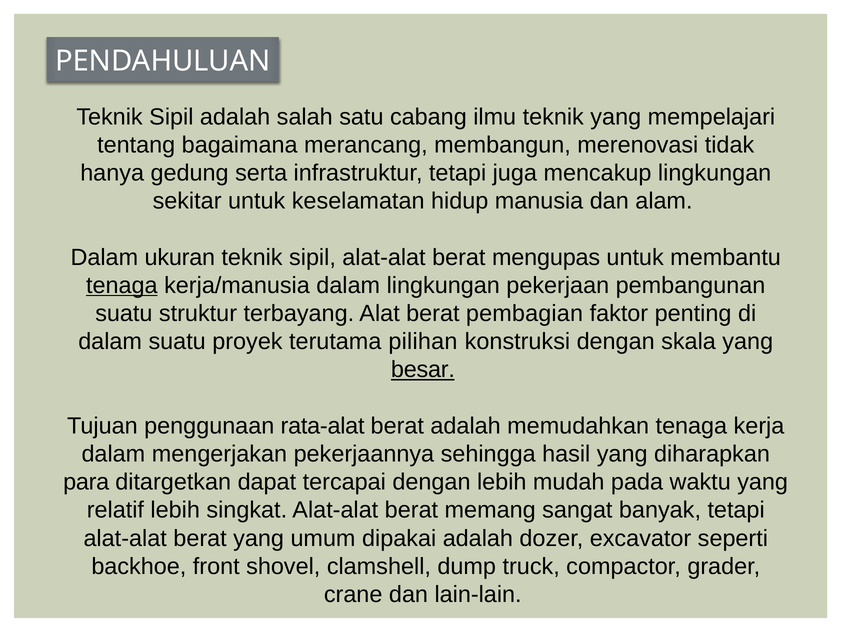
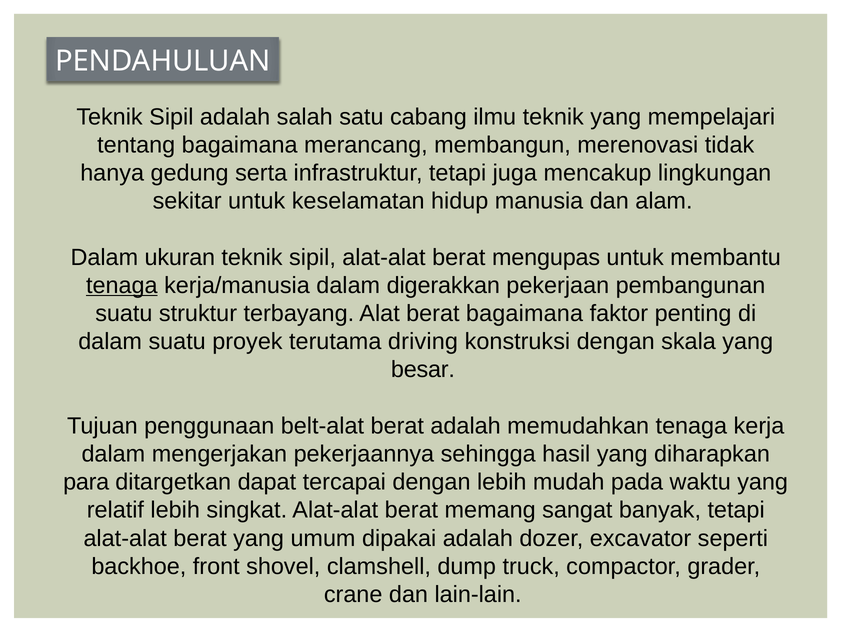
dalam lingkungan: lingkungan -> digerakkan (443, 285)
berat pembagian: pembagian -> bagaimana (525, 313)
pilihan: pilihan -> driving (423, 341)
besar underline: present -> none (423, 369)
rata-alat: rata-alat -> belt-alat (322, 426)
